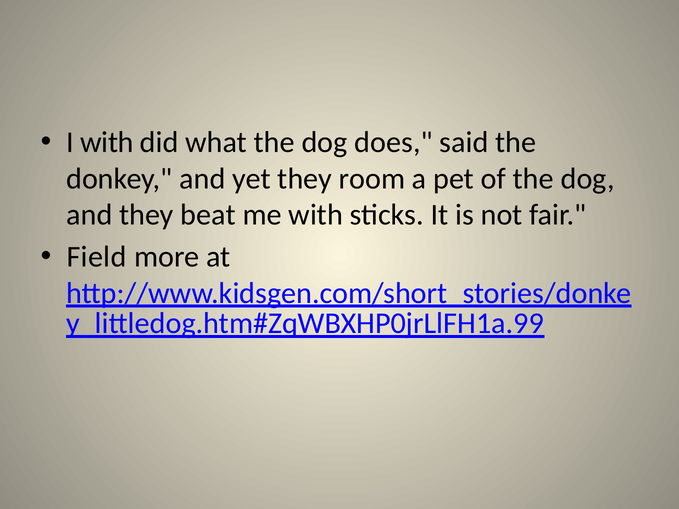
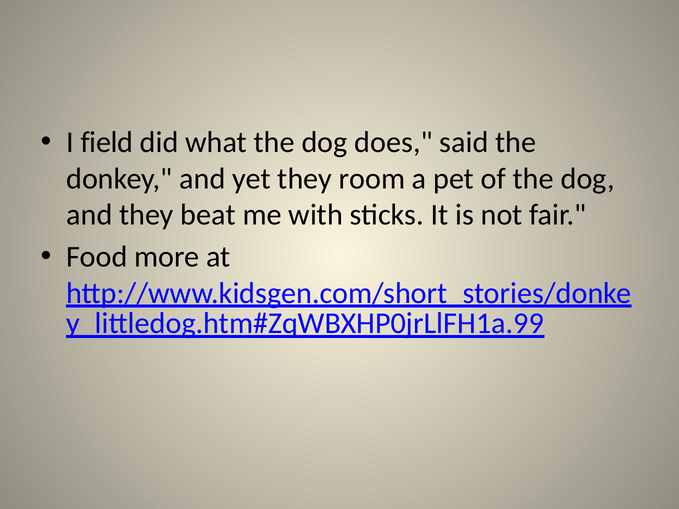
I with: with -> field (107, 142)
Field: Field -> Food (97, 257)
